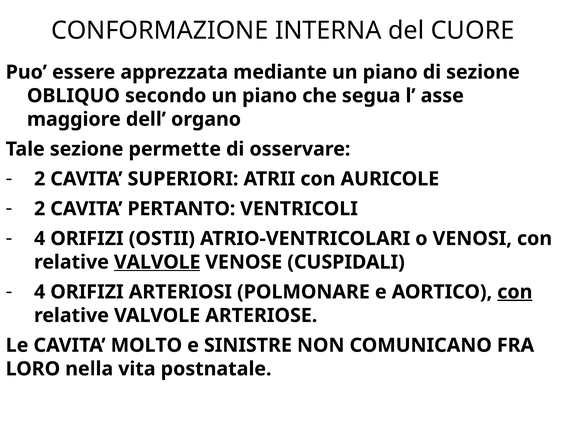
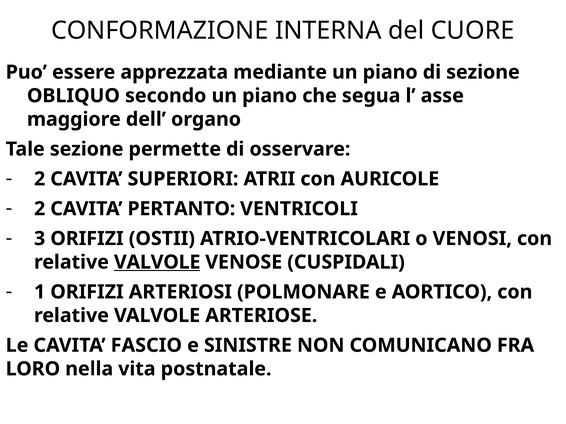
4: 4 -> 3 (40, 239)
4: 4 -> 1 (40, 292)
con underline: present -> none (515, 292)
MOLTO: MOLTO -> FASCIO (146, 346)
